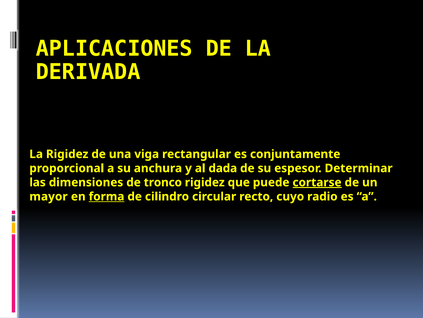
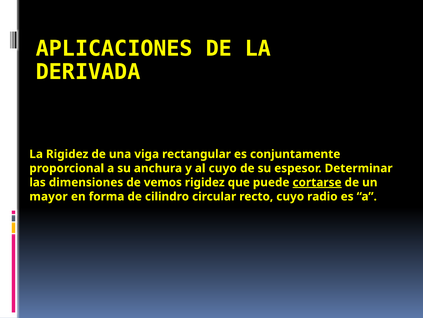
al dada: dada -> cuyo (223, 168)
tronco: tronco -> vemos (163, 182)
forma underline: present -> none (107, 196)
